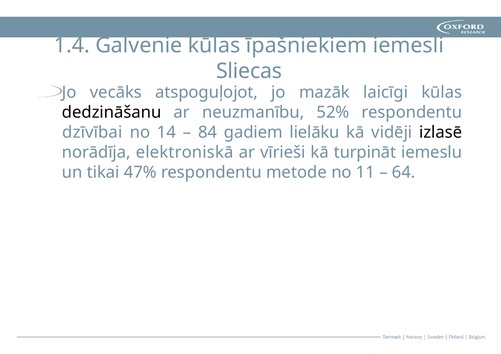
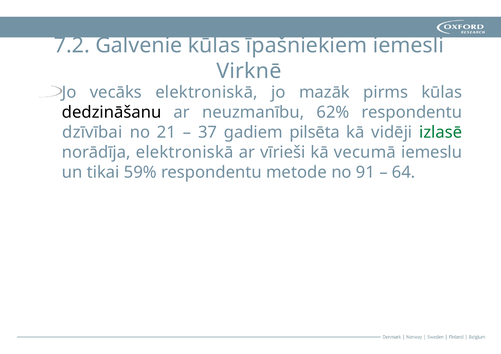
1.4: 1.4 -> 7.2 (72, 46)
Sliecas: Sliecas -> Virknē (249, 71)
vecāks atspoguļojot: atspoguļojot -> elektroniskā (207, 93)
laicīgi: laicīgi -> pirms (386, 93)
52%: 52% -> 62% (333, 113)
14: 14 -> 21 (167, 133)
84: 84 -> 37 (208, 133)
lielāku: lielāku -> pilsēta (315, 133)
izlasē colour: black -> green (441, 133)
turpināt: turpināt -> vecumā (365, 153)
47%: 47% -> 59% (140, 173)
11: 11 -> 91 (366, 173)
